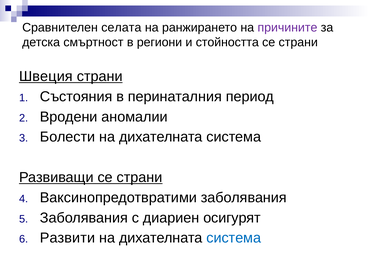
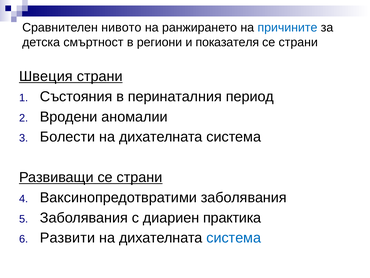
селата: селата -> нивото (121, 27)
причините colour: purple -> blue (287, 27)
стойността: стойността -> показателя (227, 42)
осигурят: осигурят -> практика (232, 217)
